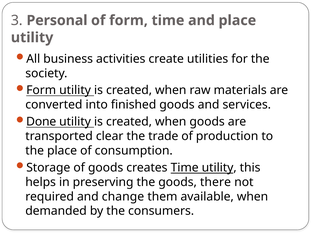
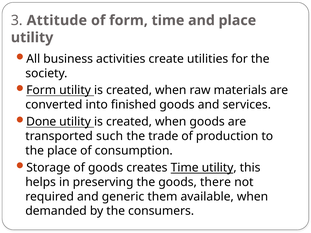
Personal: Personal -> Attitude (57, 20)
clear: clear -> such (110, 136)
change: change -> generic (123, 197)
